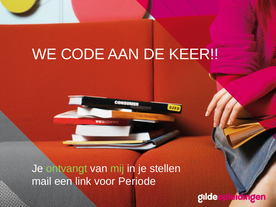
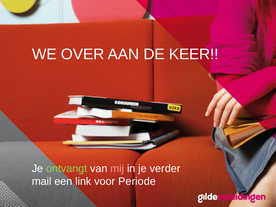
CODE: CODE -> OVER (83, 54)
mij colour: light green -> pink (117, 169)
stellen: stellen -> verder (165, 169)
